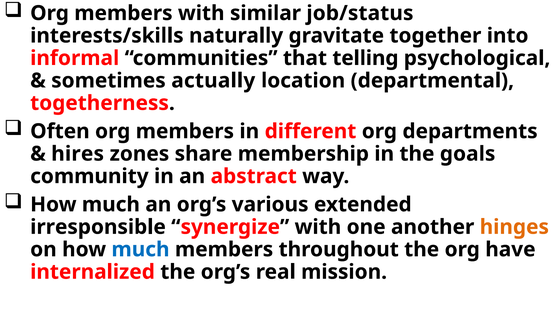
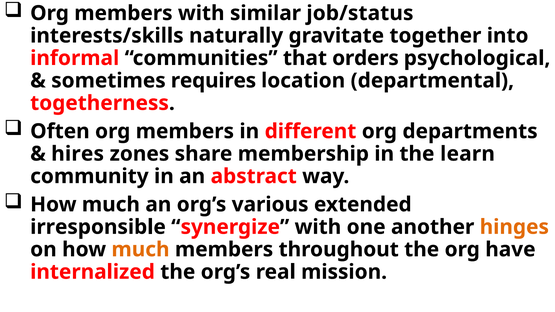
telling: telling -> orders (365, 58)
actually: actually -> requires (213, 81)
goals: goals -> learn (468, 154)
much colour: blue -> orange (140, 250)
